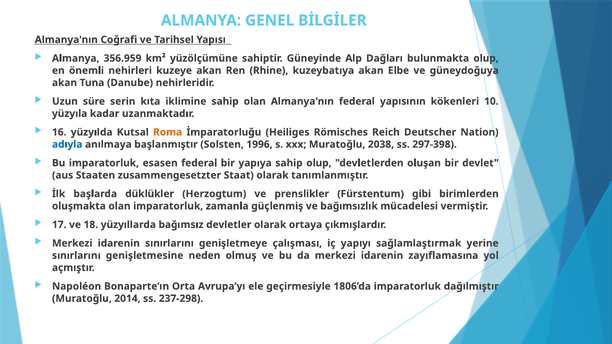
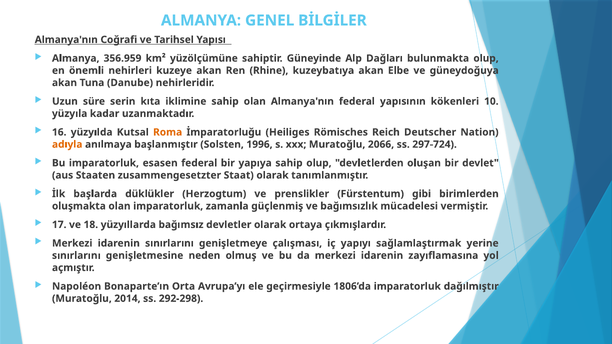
adıyla colour: blue -> orange (67, 144)
2038: 2038 -> 2066 (381, 144)
297-398: 297-398 -> 297-724 (435, 144)
237-298: 237-298 -> 292-298 (181, 299)
